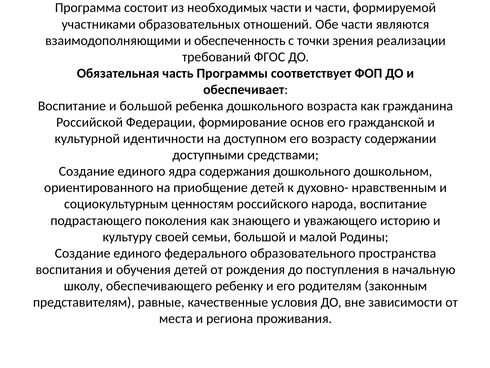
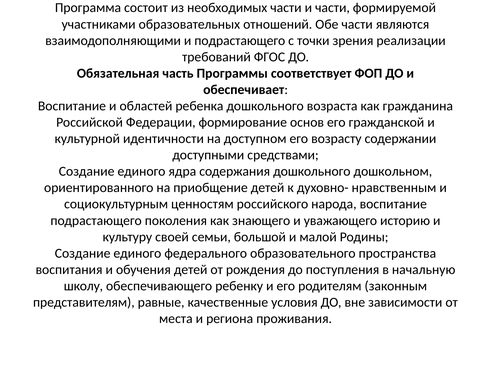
и обеспеченность: обеспеченность -> подрастающего (240, 40)
и большой: большой -> областей (146, 106)
